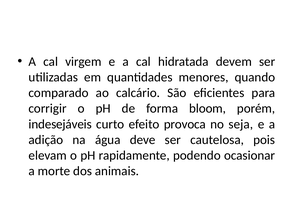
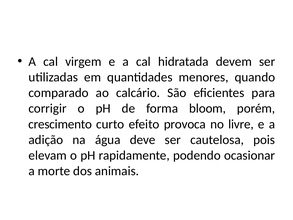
indesejáveis: indesejáveis -> crescimento (60, 124)
seja: seja -> livre (241, 124)
